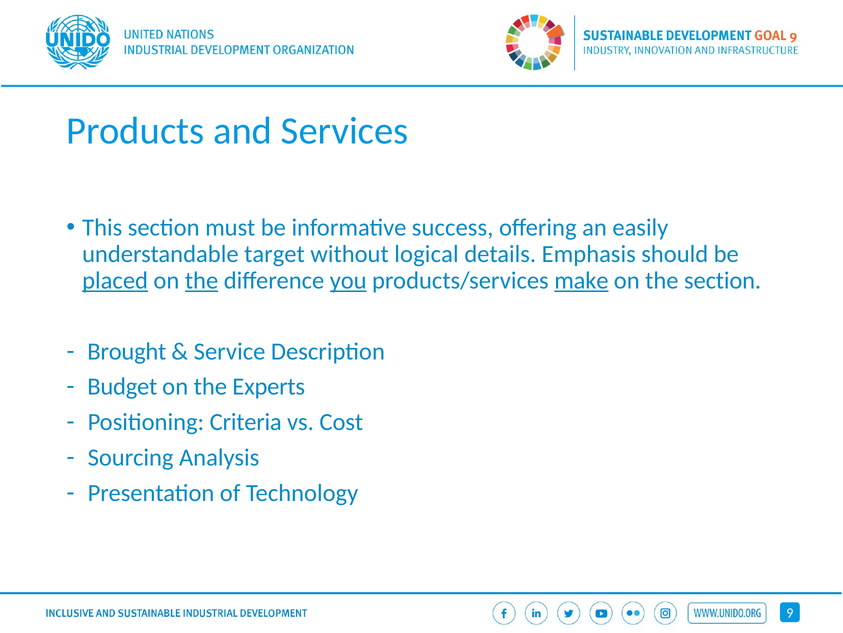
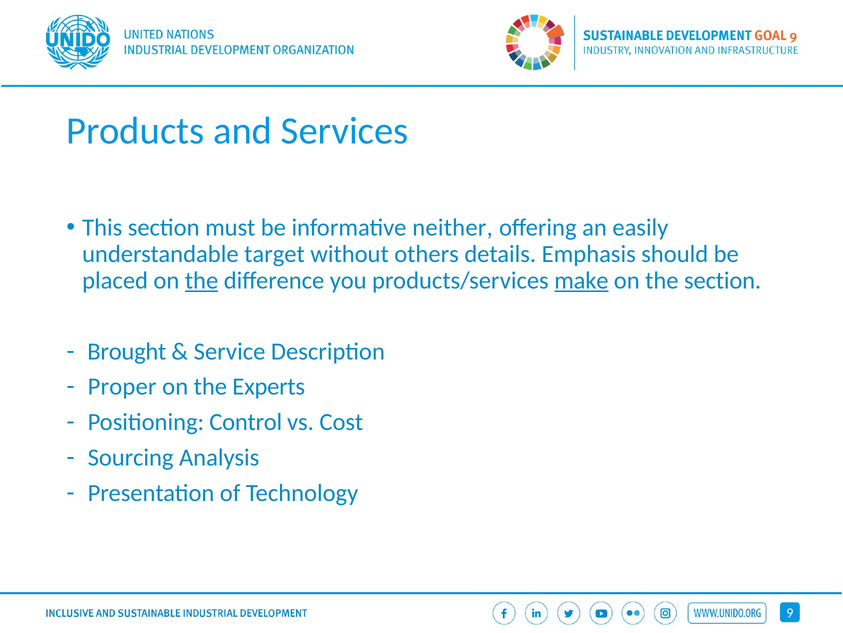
success: success -> neither (453, 227)
logical: logical -> others (427, 254)
placed underline: present -> none (115, 280)
you underline: present -> none (348, 280)
Budget: Budget -> Proper (122, 386)
Criteria: Criteria -> Control (246, 422)
